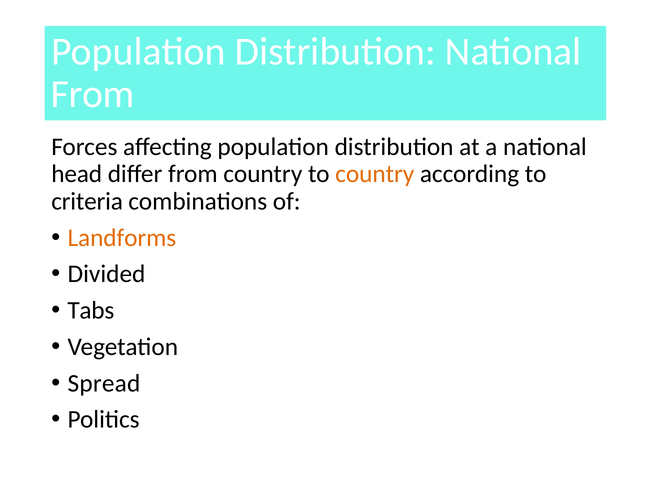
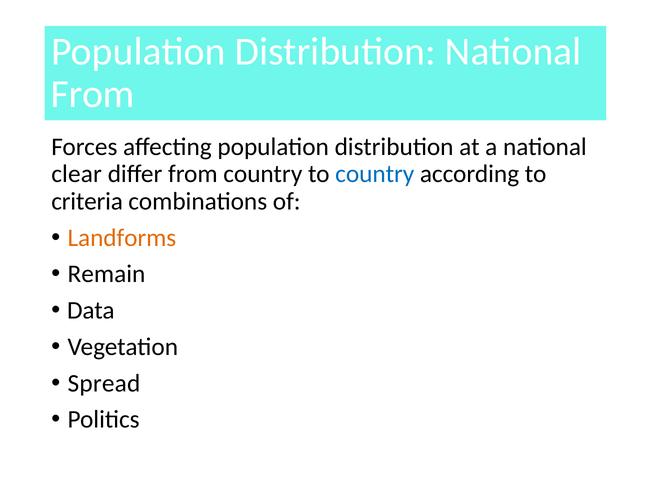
head: head -> clear (77, 174)
country colour: orange -> blue (375, 174)
Divided: Divided -> Remain (106, 274)
Tabs: Tabs -> Data (91, 311)
